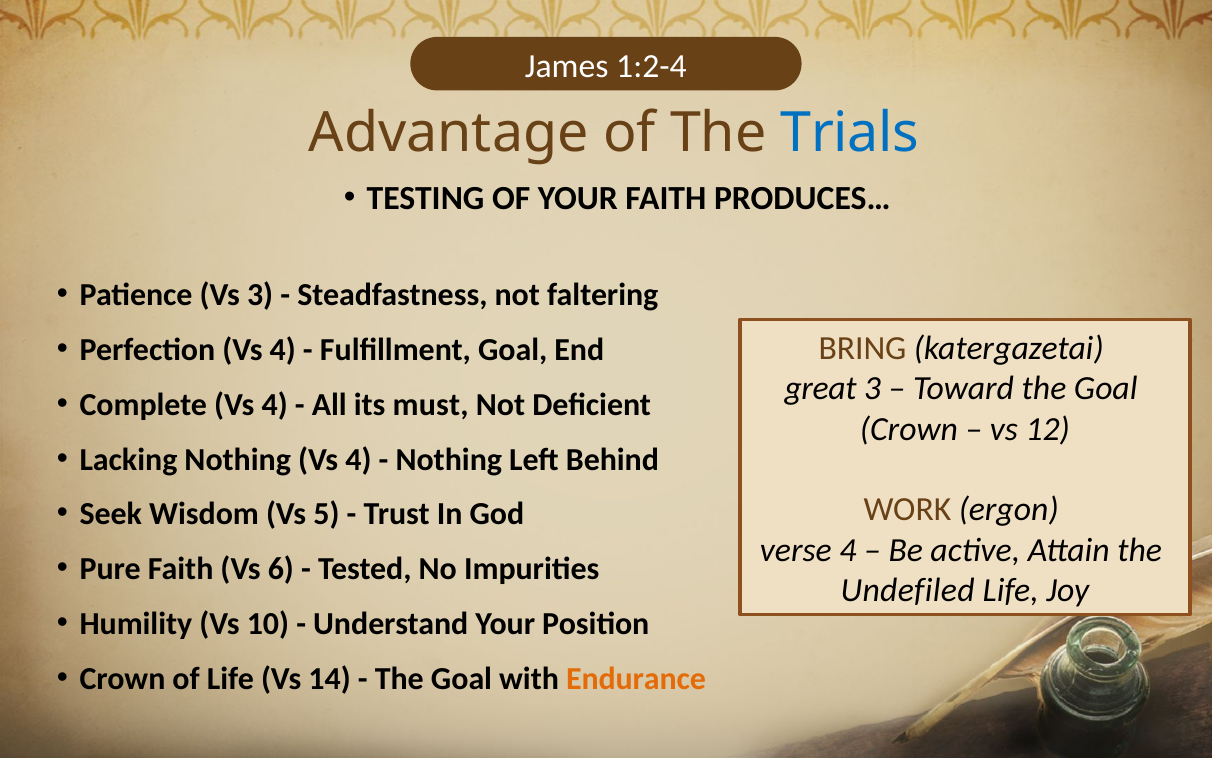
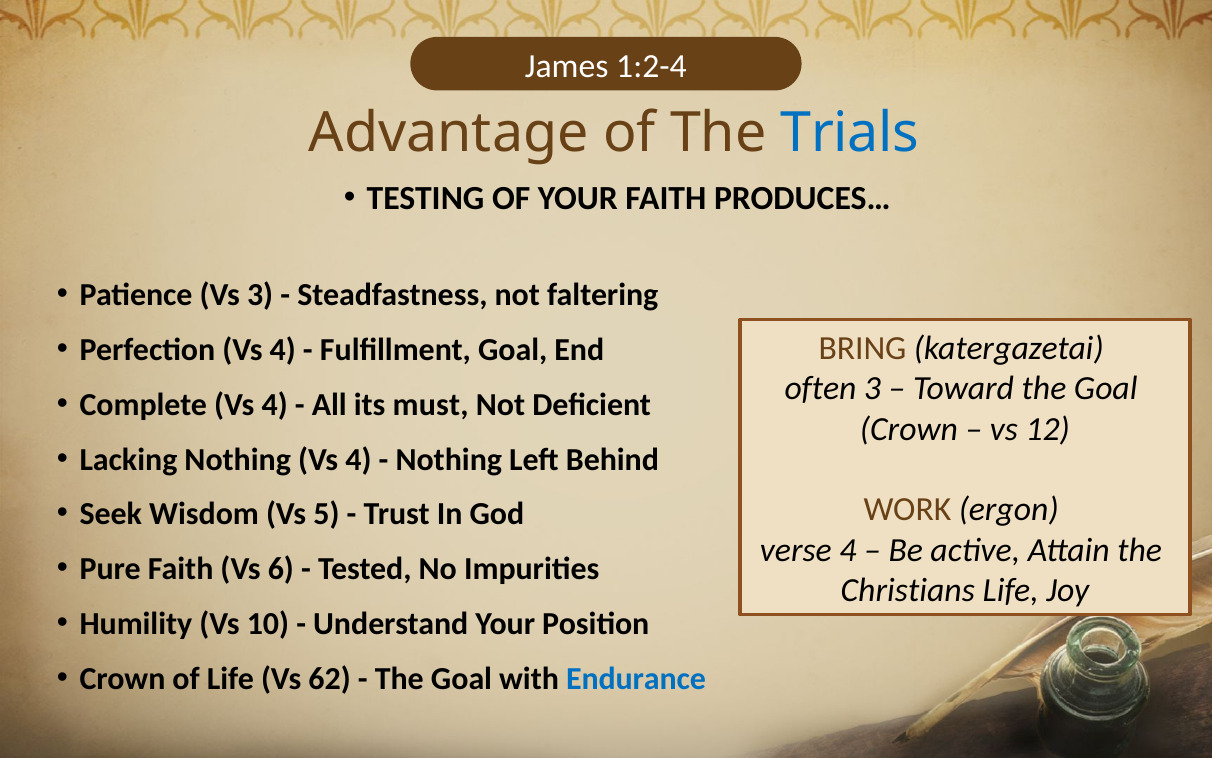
great: great -> often (820, 388)
Undefiled: Undefiled -> Christians (908, 590)
14: 14 -> 62 (330, 678)
Endurance colour: orange -> blue (636, 678)
